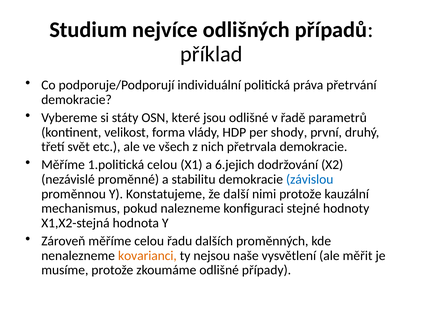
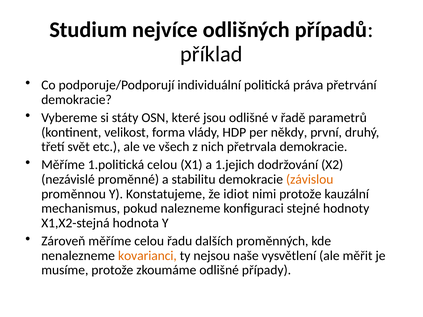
shody: shody -> někdy (289, 132)
6.jejich: 6.jejich -> 1.jejich (235, 165)
závislou colour: blue -> orange (310, 179)
další: další -> idiot (236, 194)
